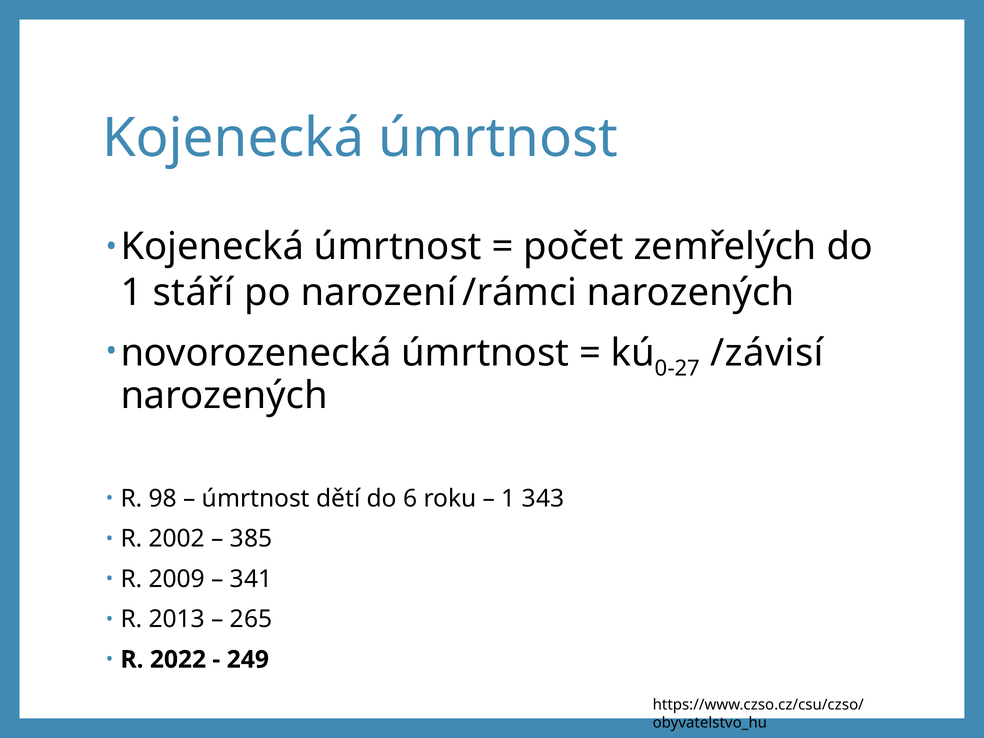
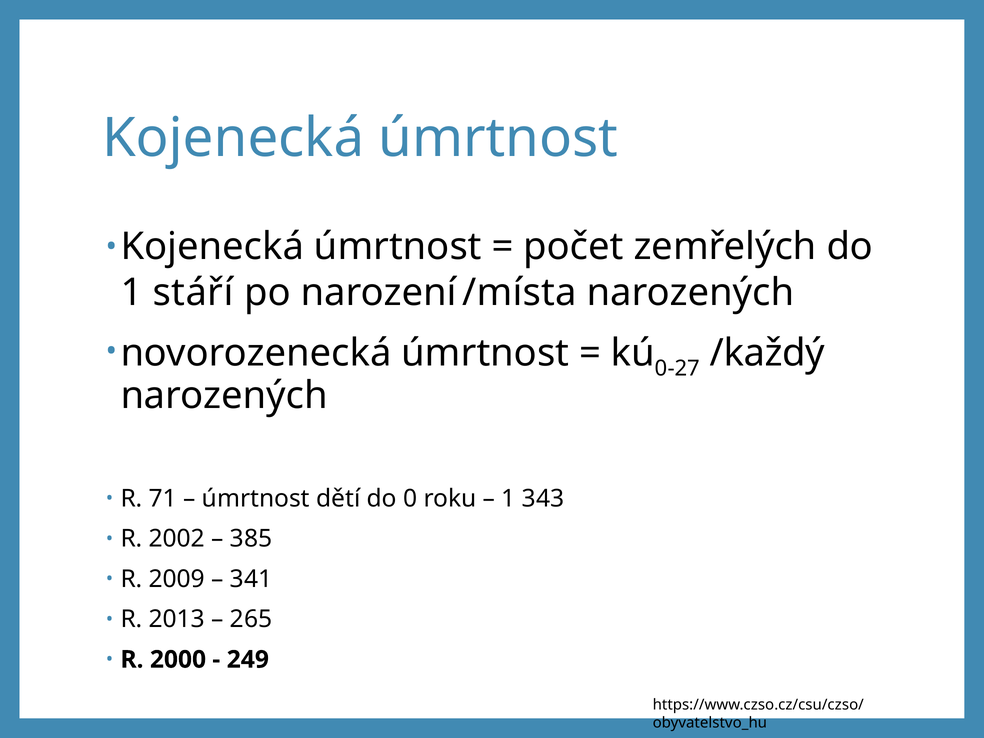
/rámci: /rámci -> /místa (520, 293)
/závisí: /závisí -> /každý (767, 353)
98: 98 -> 71 (163, 499)
6: 6 -> 0 (410, 499)
2022: 2022 -> 2000 (178, 660)
